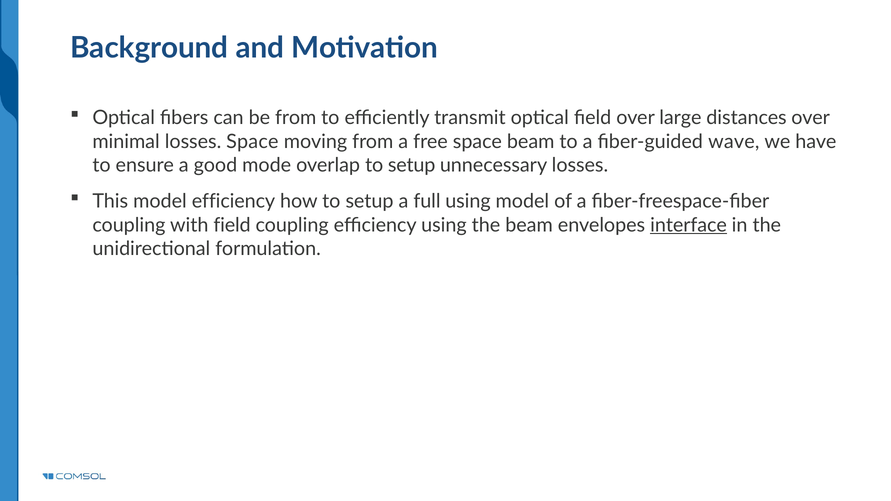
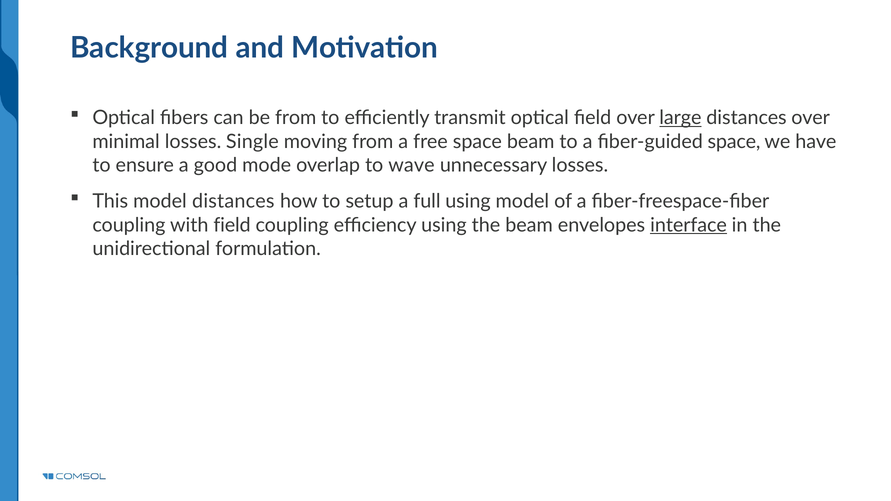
large underline: none -> present (680, 118)
losses Space: Space -> Single (252, 142)
fiber-guided wave: wave -> space (734, 142)
overlap to setup: setup -> wave (411, 165)
model efficiency: efficiency -> distances (233, 201)
